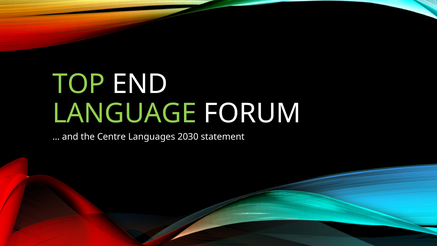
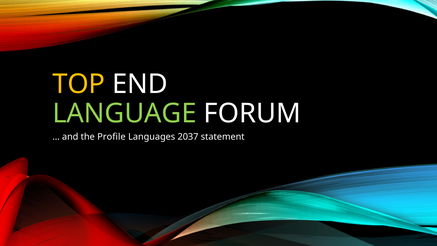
TOP colour: light green -> yellow (79, 84)
Centre: Centre -> Profile (111, 137)
2030: 2030 -> 2037 (188, 137)
